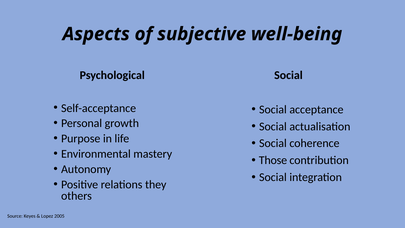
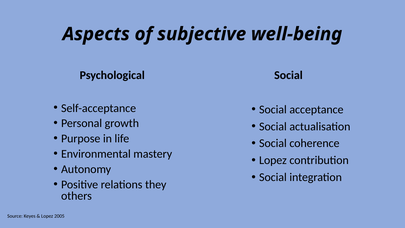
Those: Those -> Lopez (273, 160)
